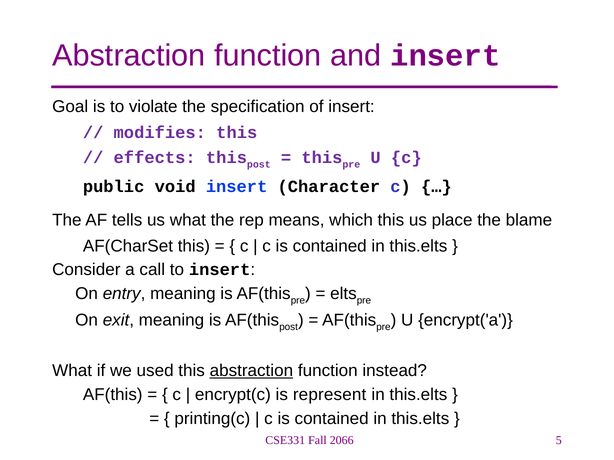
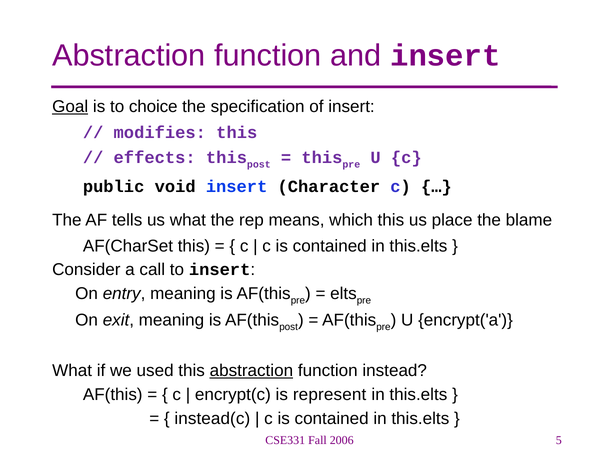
Goal underline: none -> present (70, 107)
violate: violate -> choice (153, 107)
printing(c: printing(c -> instead(c (212, 419)
2066: 2066 -> 2006 (342, 441)
